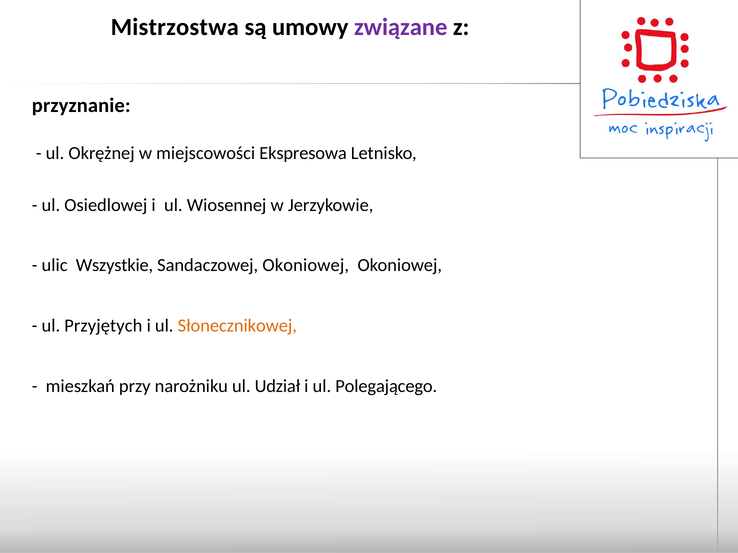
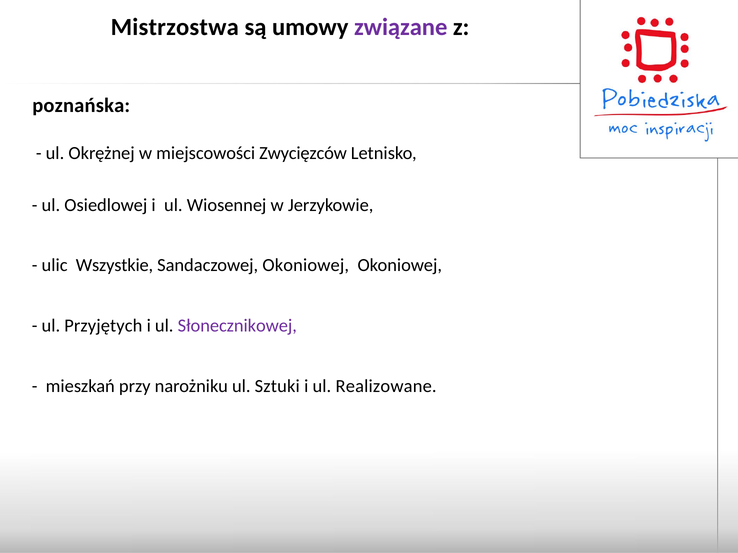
przyznanie: przyznanie -> poznańska (81, 105)
Ekspresowa: Ekspresowa -> Zwycięzców (303, 153)
Słonecznikowej colour: orange -> purple (237, 326)
Udział: Udział -> Sztuki (277, 386)
Polegającego: Polegającego -> Realizowane (386, 386)
